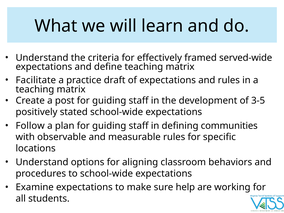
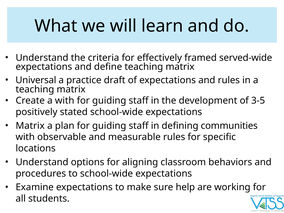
Facilitate: Facilitate -> Universal (36, 80)
a post: post -> with (65, 101)
Follow: Follow -> Matrix (30, 126)
